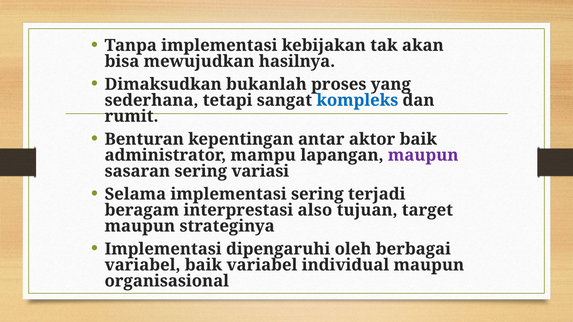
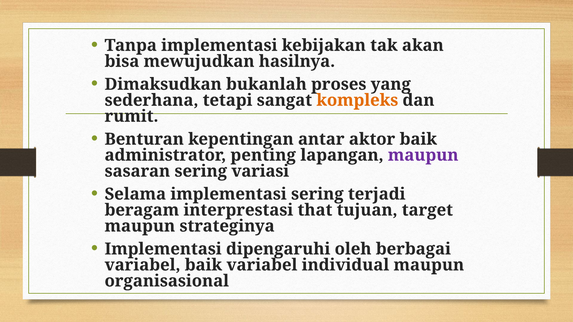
kompleks colour: blue -> orange (357, 100)
mampu: mampu -> penting (263, 155)
also: also -> that (315, 210)
